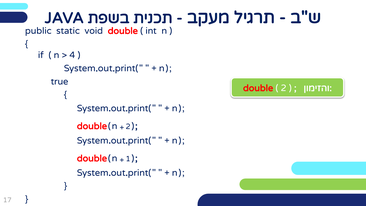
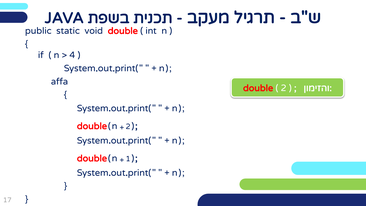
true: true -> affa (59, 82)
